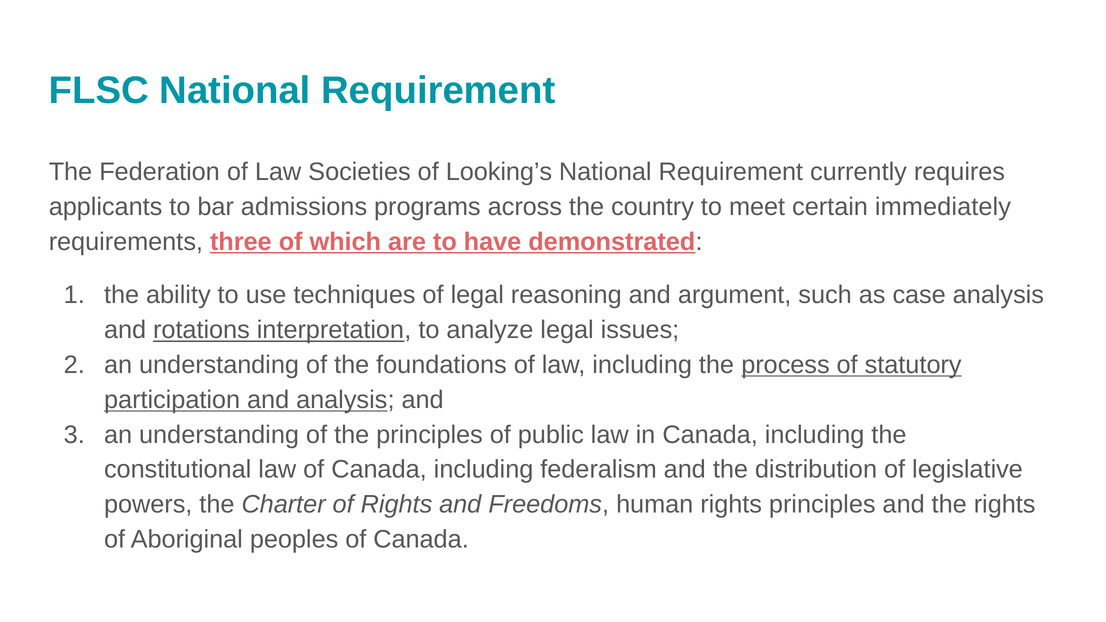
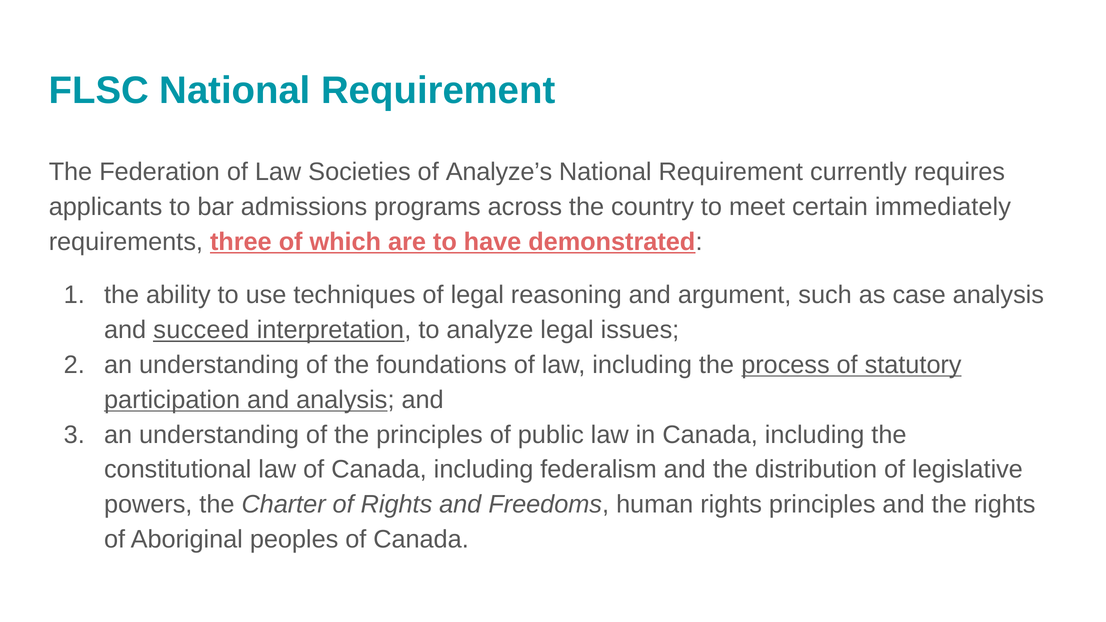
Looking’s: Looking’s -> Analyze’s (499, 172)
rotations: rotations -> succeed (201, 330)
